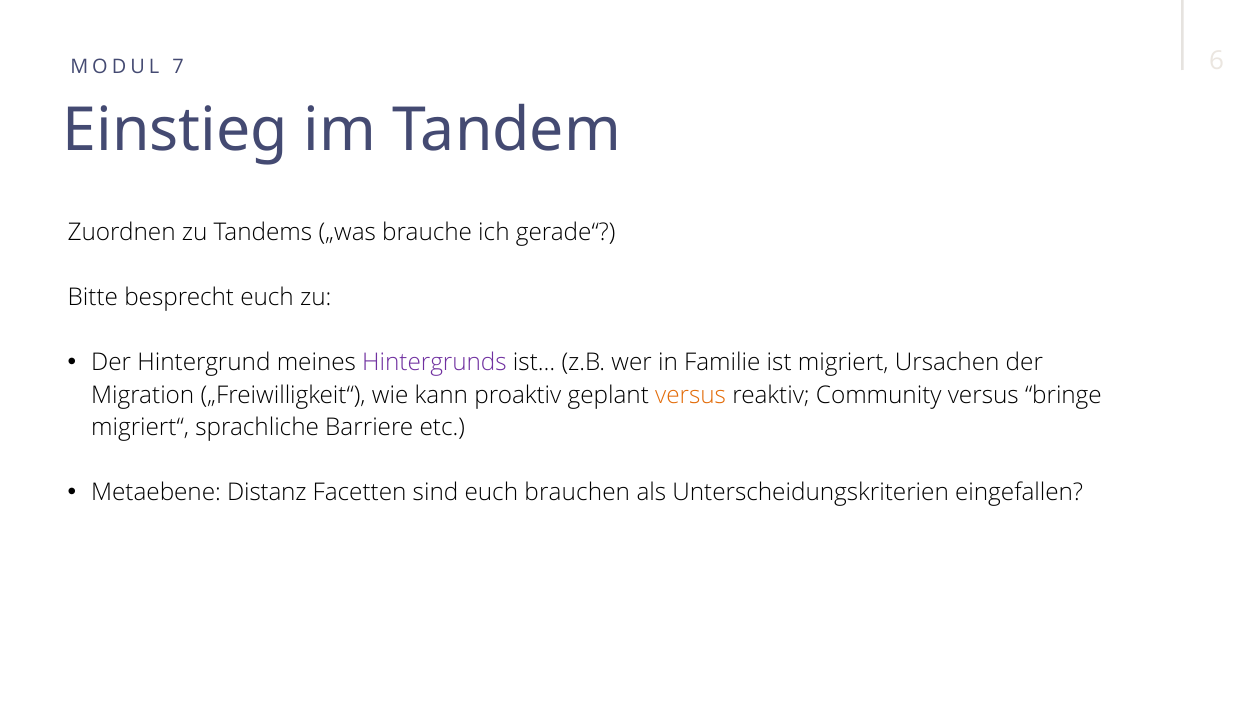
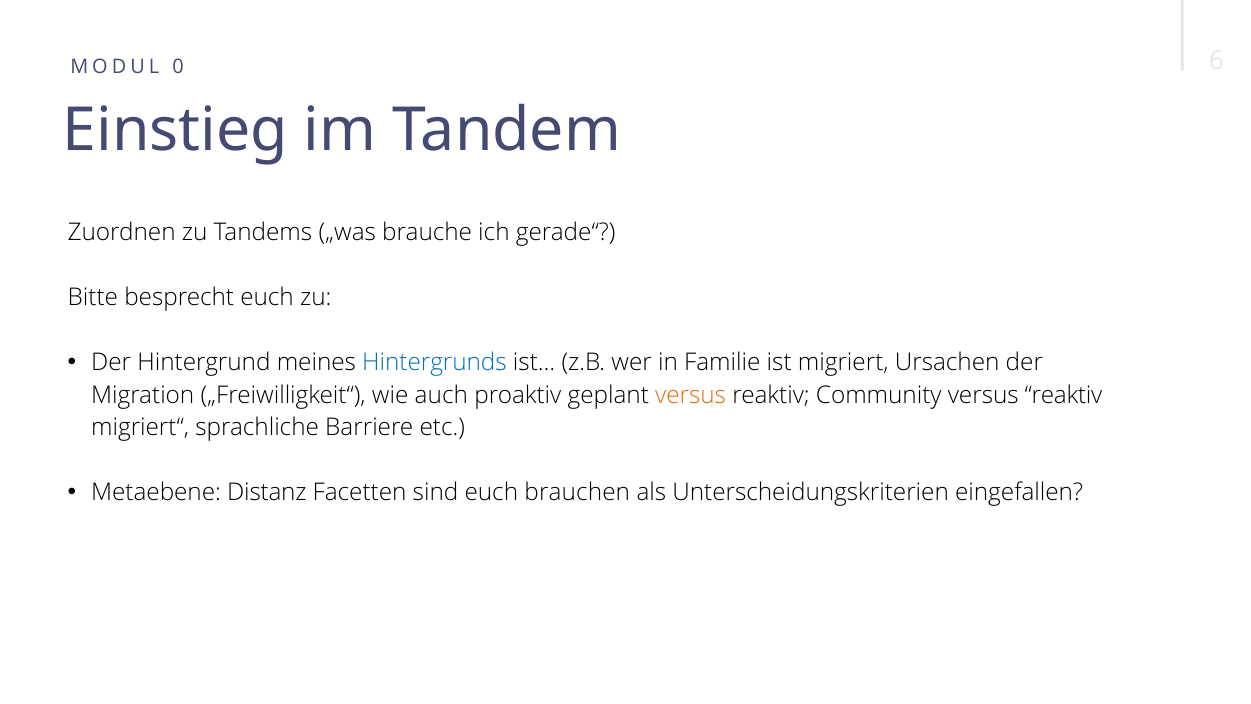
7: 7 -> 0 (178, 67)
Hintergrunds colour: purple -> blue (434, 362)
kann: kann -> auch (441, 395)
Community versus bringe: bringe -> reaktiv (1063, 395)
